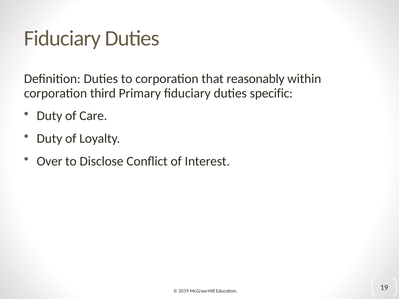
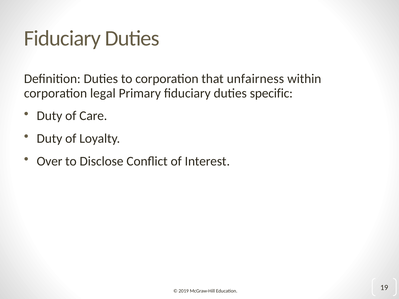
reasonably: reasonably -> unfairness (255, 79)
third: third -> legal (103, 93)
